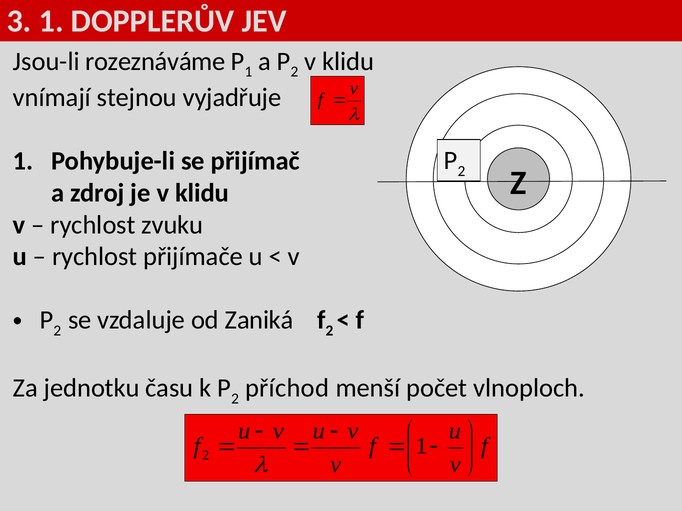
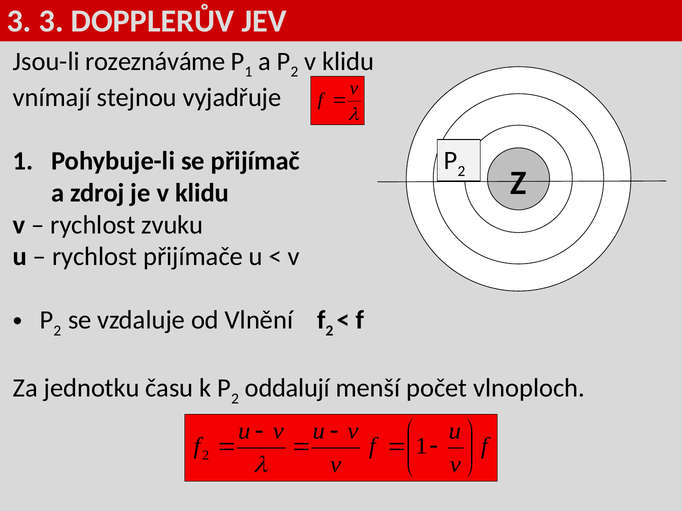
3 1: 1 -> 3 (51, 21)
Zaniká: Zaniká -> Vlnění (259, 321)
příchod: příchod -> oddalují (287, 389)
